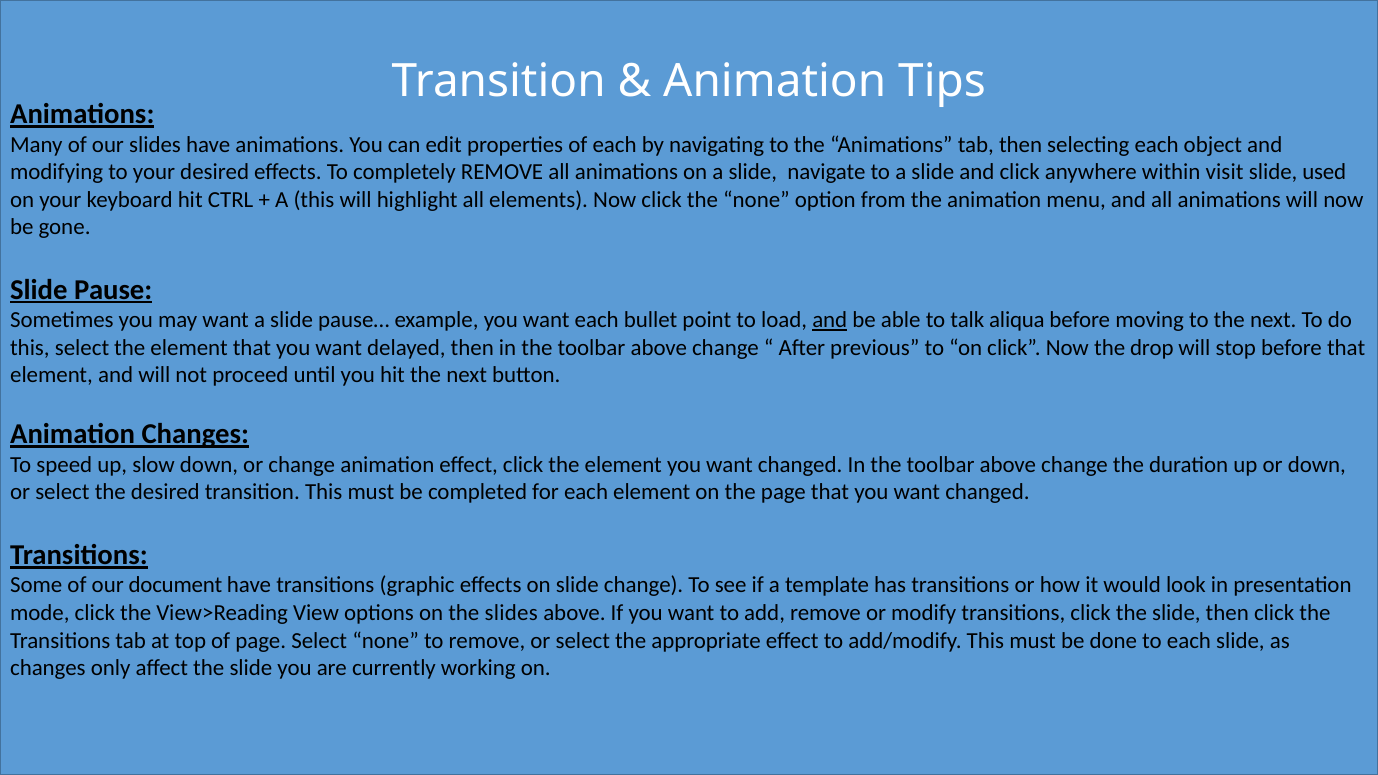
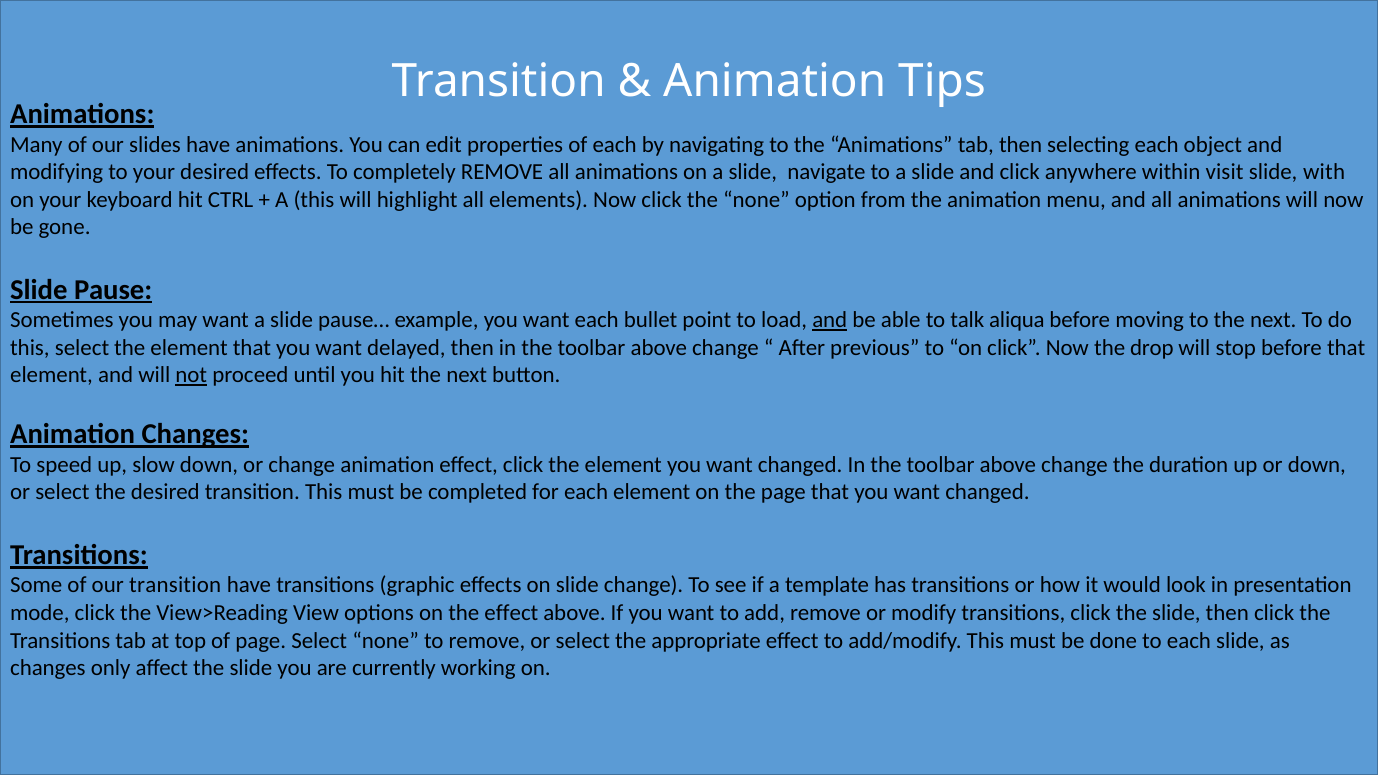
used: used -> with (1324, 172)
not underline: none -> present (191, 375)
our document: document -> transition (175, 585)
the slides: slides -> effect (511, 613)
